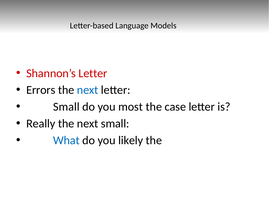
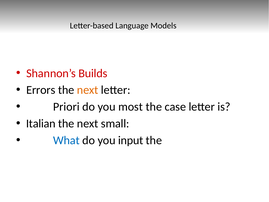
Shannon’s Letter: Letter -> Builds (93, 73)
next colour: blue -> orange (88, 90)
Small: Small -> Priori (66, 107)
Really: Really -> Italian (41, 123)
likely: likely -> input (131, 140)
